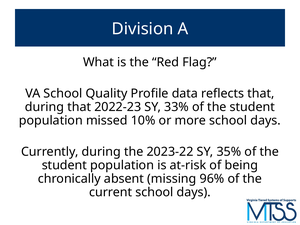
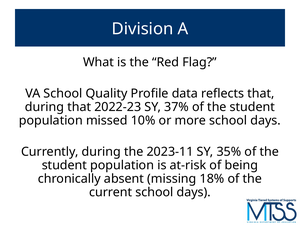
33%: 33% -> 37% (177, 107)
2023-22: 2023-22 -> 2023-11 (170, 152)
96%: 96% -> 18% (212, 179)
